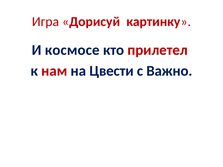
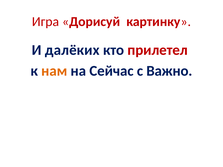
космосе: космосе -> далёких (72, 50)
нам colour: red -> orange (54, 71)
Цвести: Цвести -> Сейчас (112, 71)
